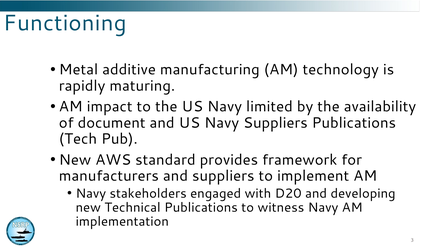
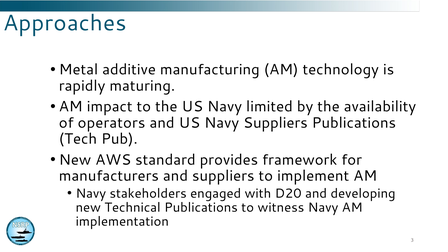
Functioning: Functioning -> Approaches (65, 23)
document: document -> operators (111, 123)
